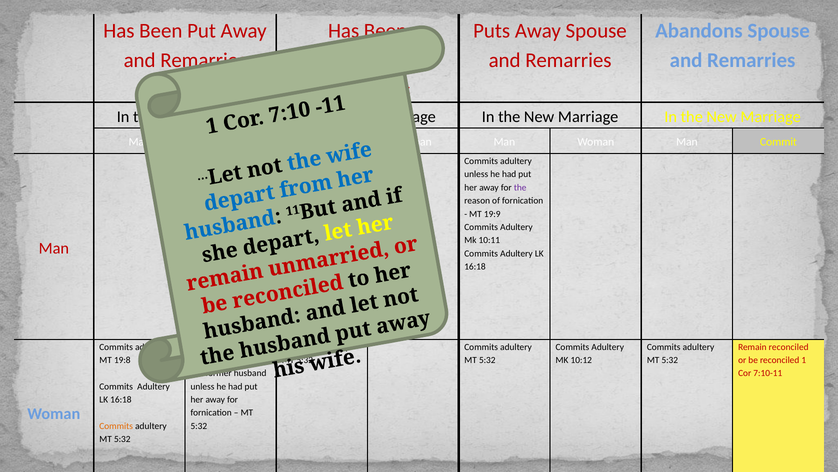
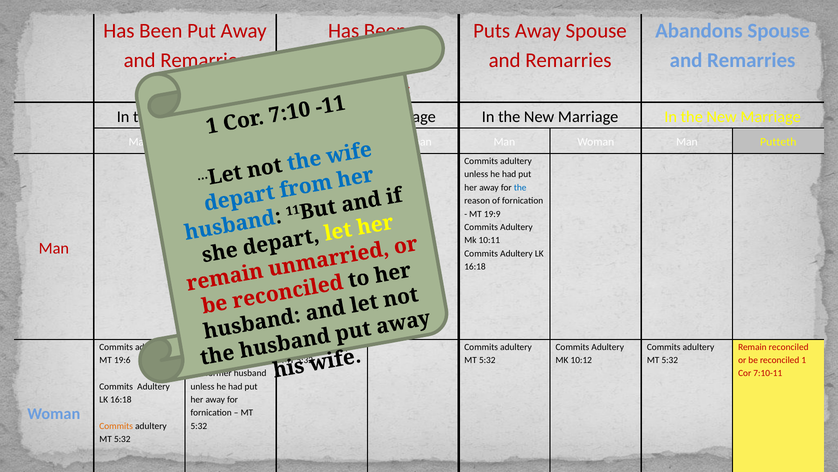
Commit: Commit -> Putteth (778, 142)
the colour: purple -> blue (520, 187)
19:8: 19:8 -> 19:6 (122, 360)
